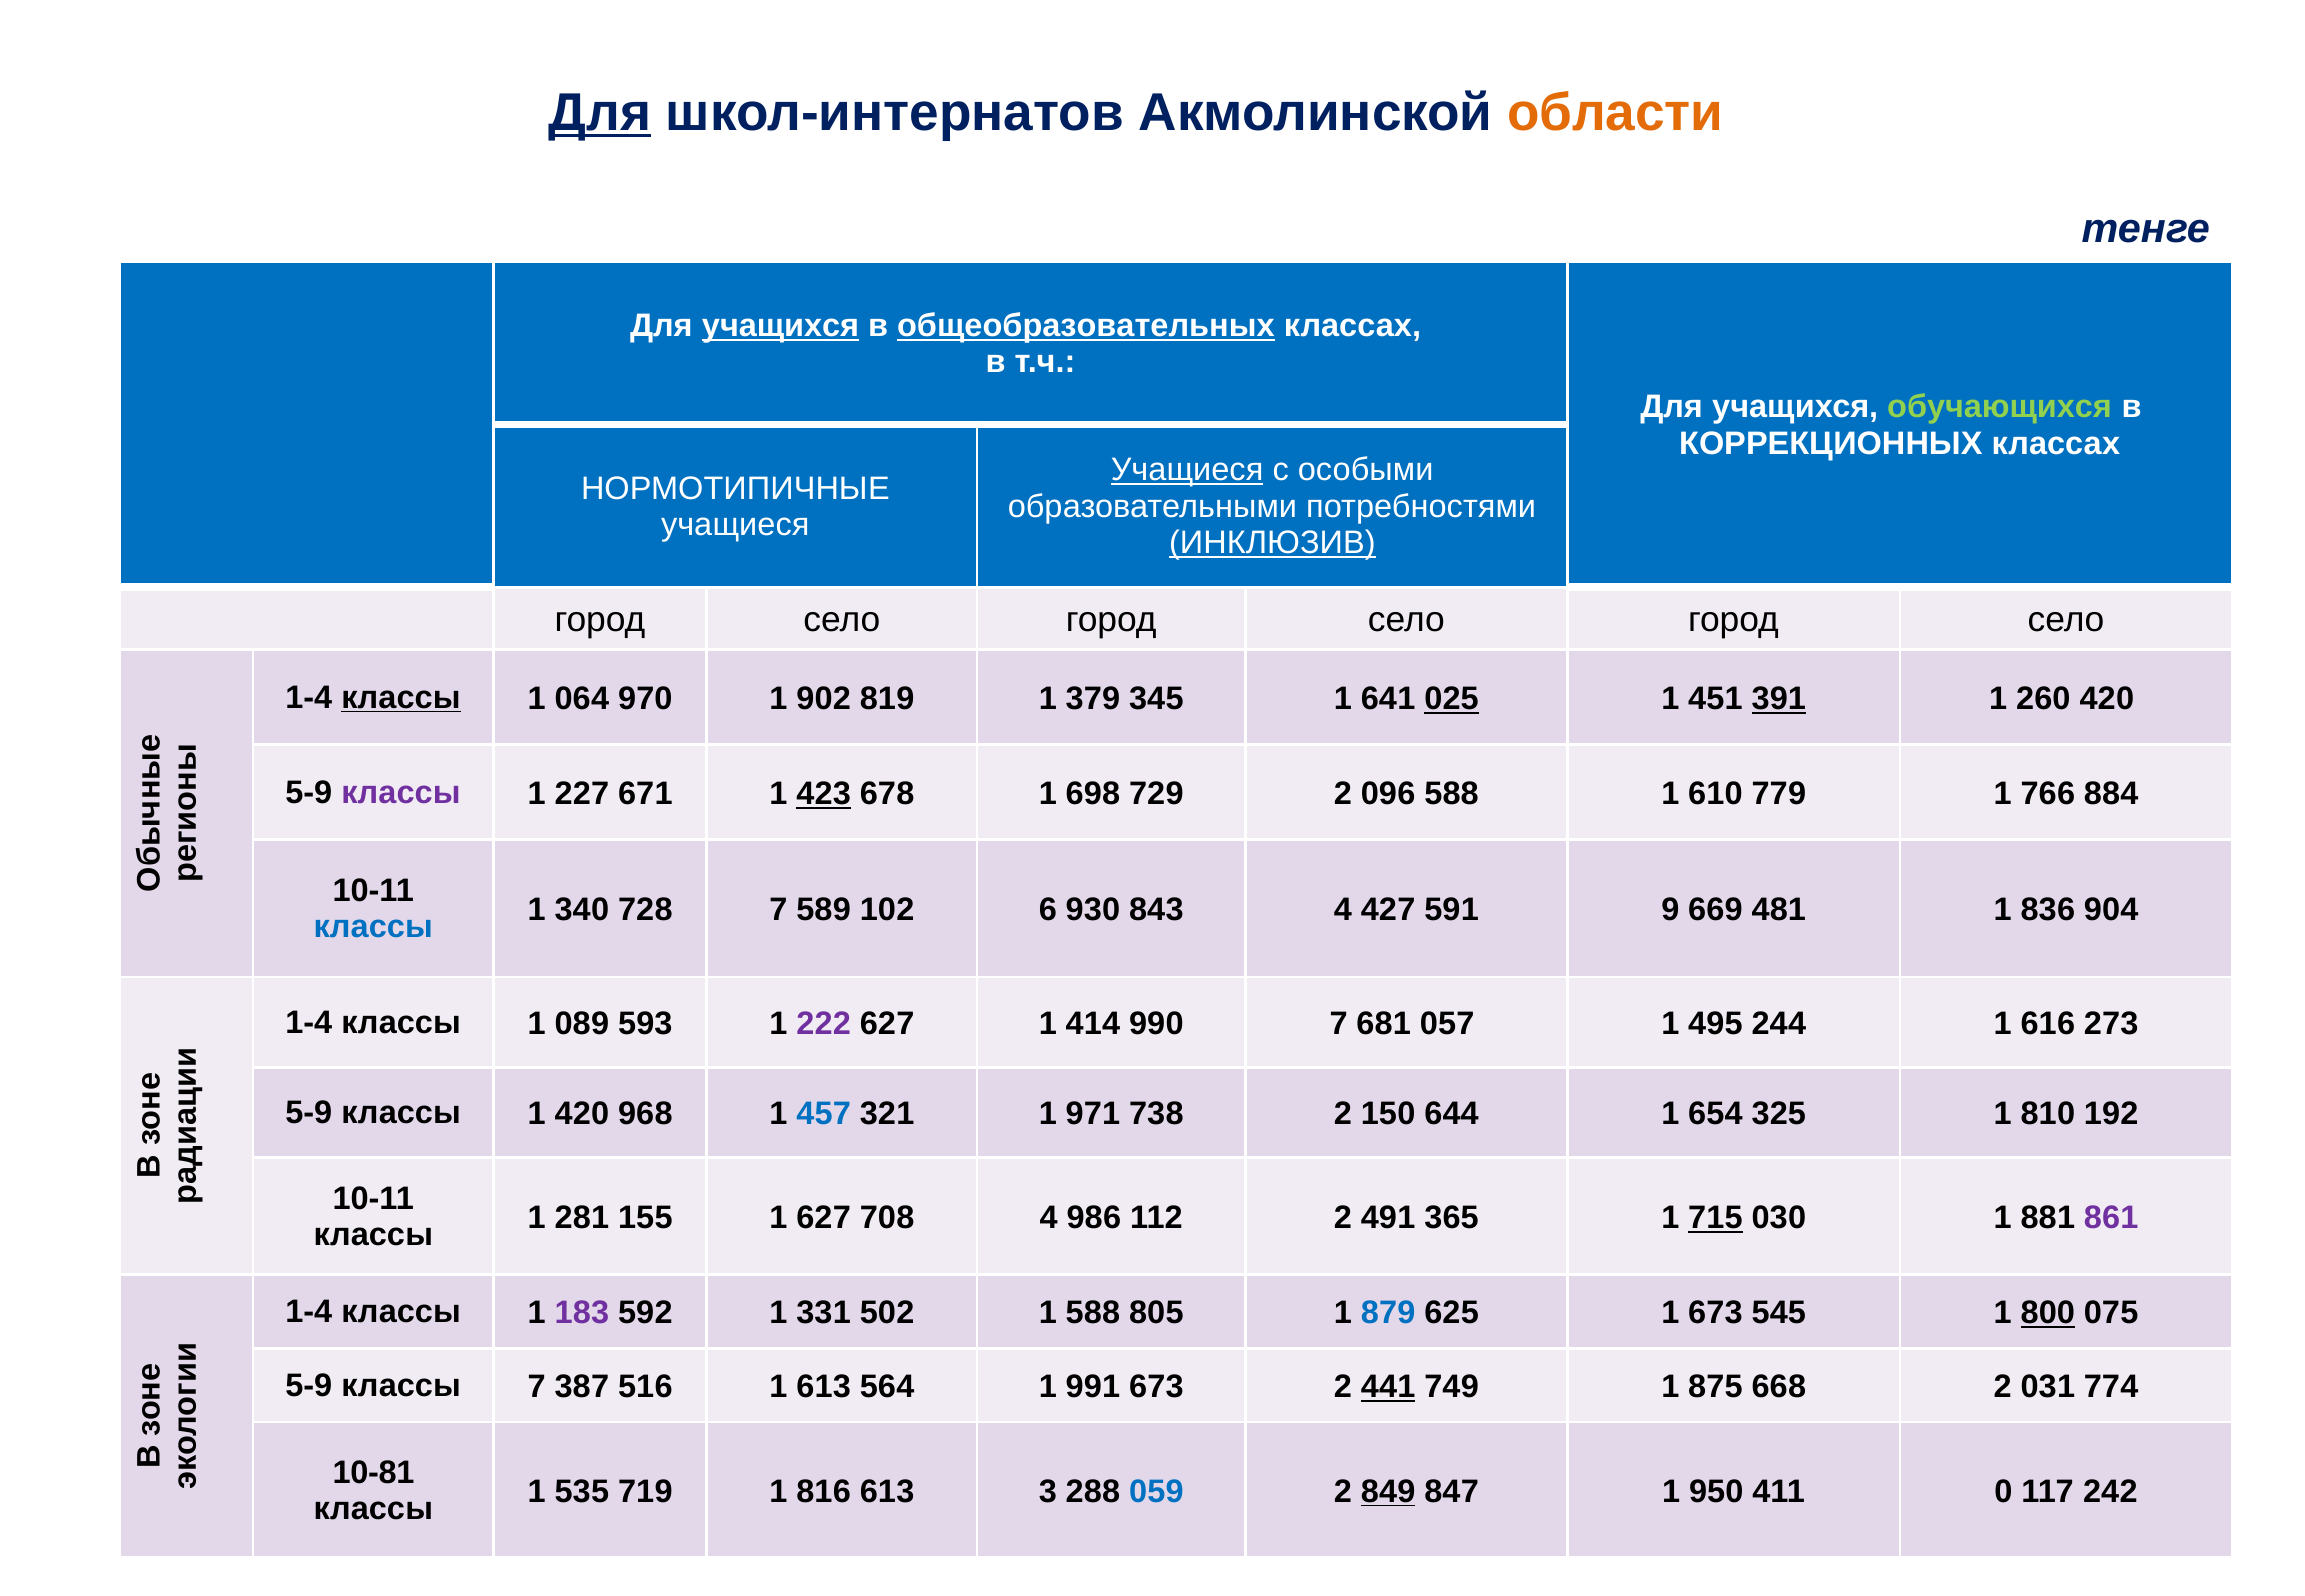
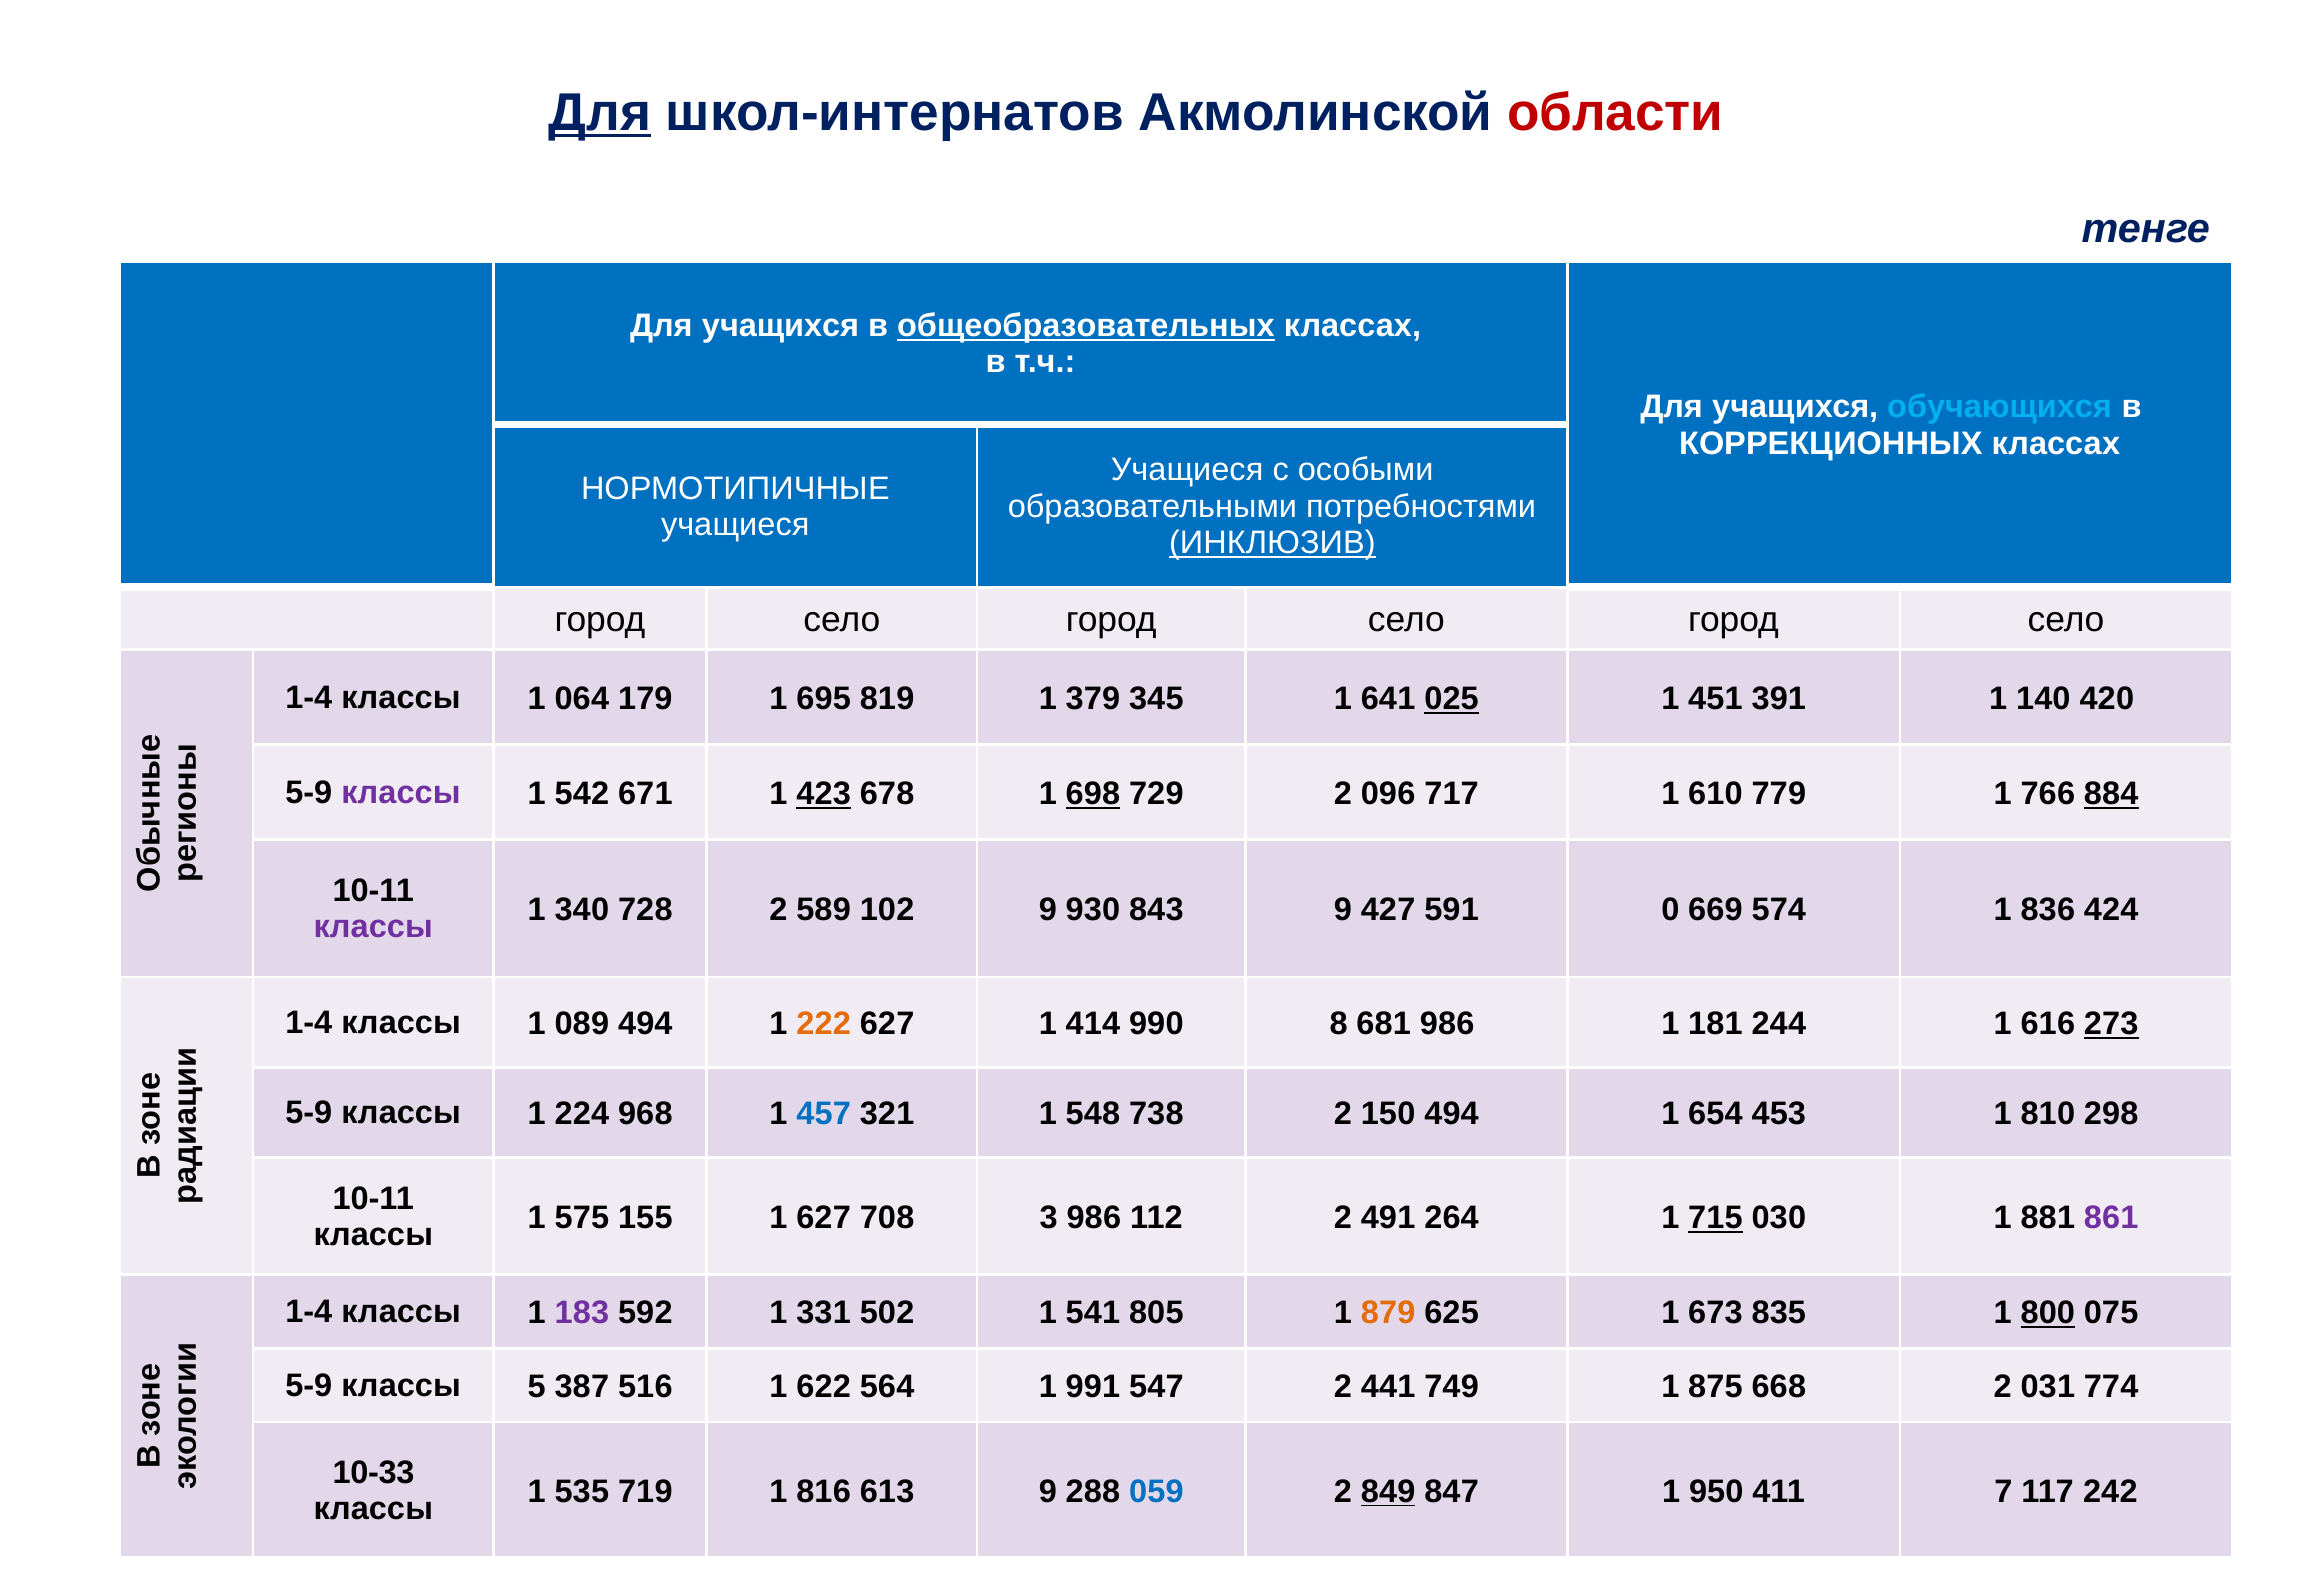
области colour: orange -> red (1615, 112)
учащихся underline: present -> none (781, 326)
обучающихся colour: light green -> light blue (2000, 407)
Учащиеся underline: present -> none (1187, 470)
классы underline: present -> none (401, 697)
970: 970 -> 179 (645, 699)
902: 902 -> 695 (824, 699)
391 underline: present -> none (1779, 699)
260: 260 -> 140 (2043, 699)
227: 227 -> 542 (582, 794)
698 underline: none -> present (1093, 794)
096 588: 588 -> 717 (1452, 794)
884 underline: none -> present (2111, 794)
728 7: 7 -> 2 (779, 910)
102 6: 6 -> 9 (1048, 910)
843 4: 4 -> 9 (1343, 910)
9: 9 -> 0 (1670, 910)
481: 481 -> 574 (1779, 910)
904: 904 -> 424 (2111, 910)
классы colour: blue -> purple (373, 927)
089 593: 593 -> 494 (645, 1024)
222 colour: purple -> orange (824, 1024)
990 7: 7 -> 8 (1339, 1024)
681 057: 057 -> 986 (1447, 1024)
495: 495 -> 181 (1715, 1024)
273 underline: none -> present (2111, 1024)
1 420: 420 -> 224 (582, 1114)
971: 971 -> 548 (1093, 1114)
150 644: 644 -> 494 (1452, 1114)
325: 325 -> 453 (1779, 1114)
192: 192 -> 298 (2111, 1114)
281: 281 -> 575 (582, 1217)
708 4: 4 -> 3 (1049, 1217)
365: 365 -> 264 (1452, 1217)
1 588: 588 -> 541 (1093, 1313)
879 colour: blue -> orange (1388, 1313)
545: 545 -> 835 (1779, 1313)
классы 7: 7 -> 5 (537, 1387)
1 613: 613 -> 622 (824, 1387)
991 673: 673 -> 547 (1156, 1387)
441 underline: present -> none (1388, 1387)
10-81: 10-81 -> 10-33 (373, 1472)
613 3: 3 -> 9 (1048, 1491)
0: 0 -> 7 (2004, 1491)
